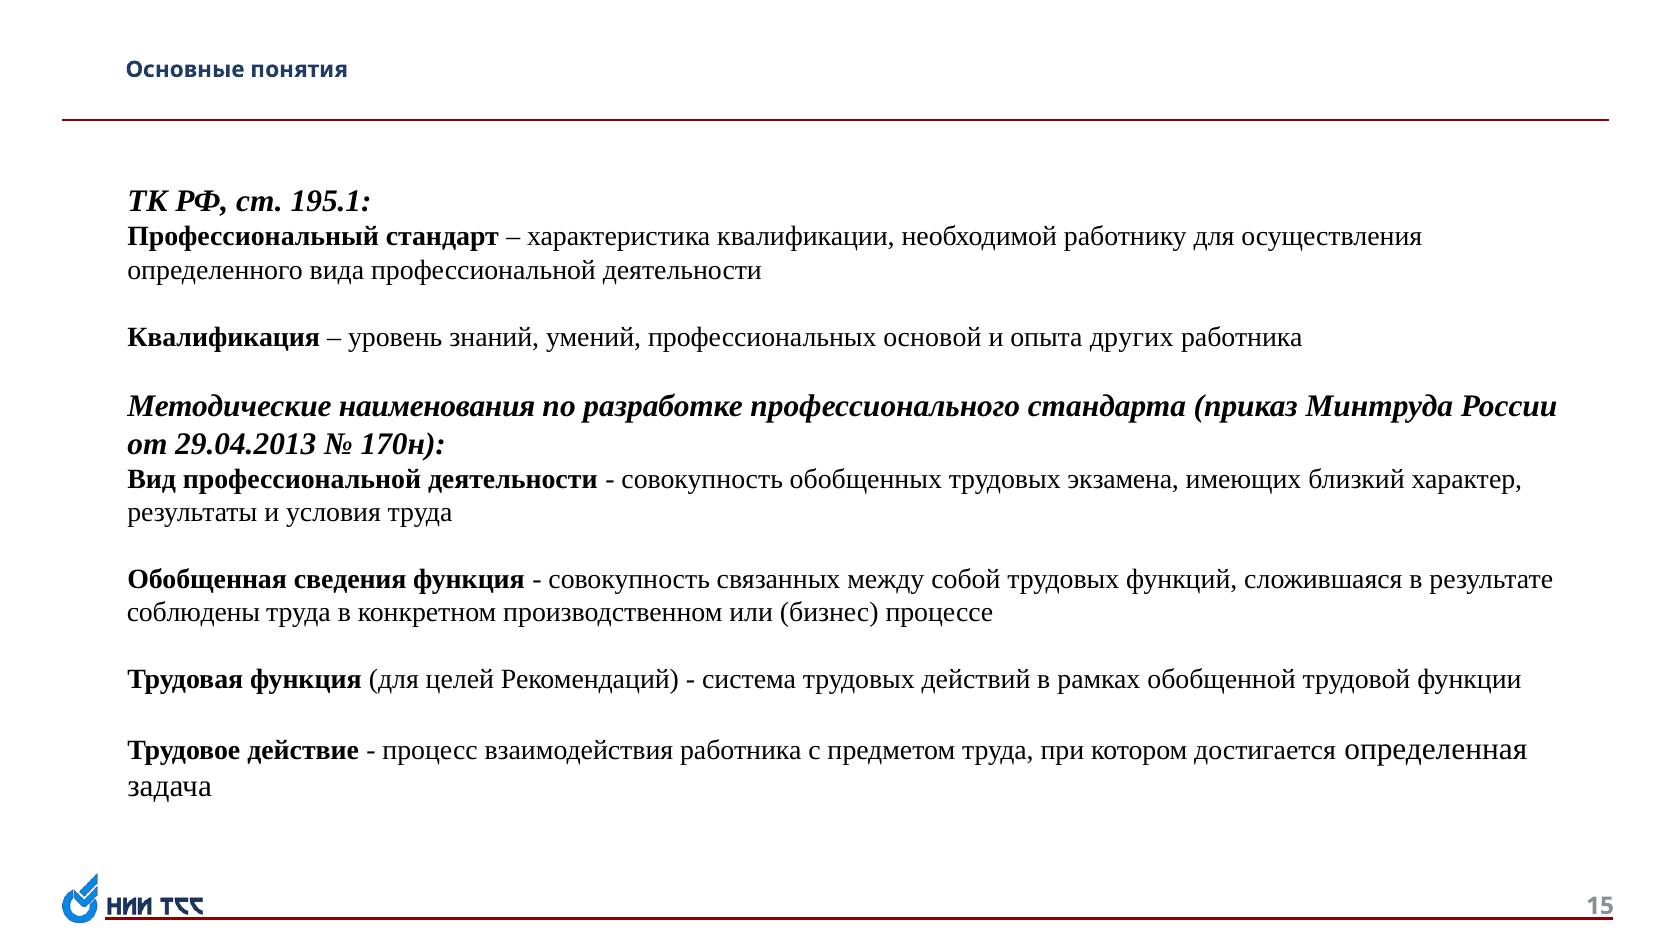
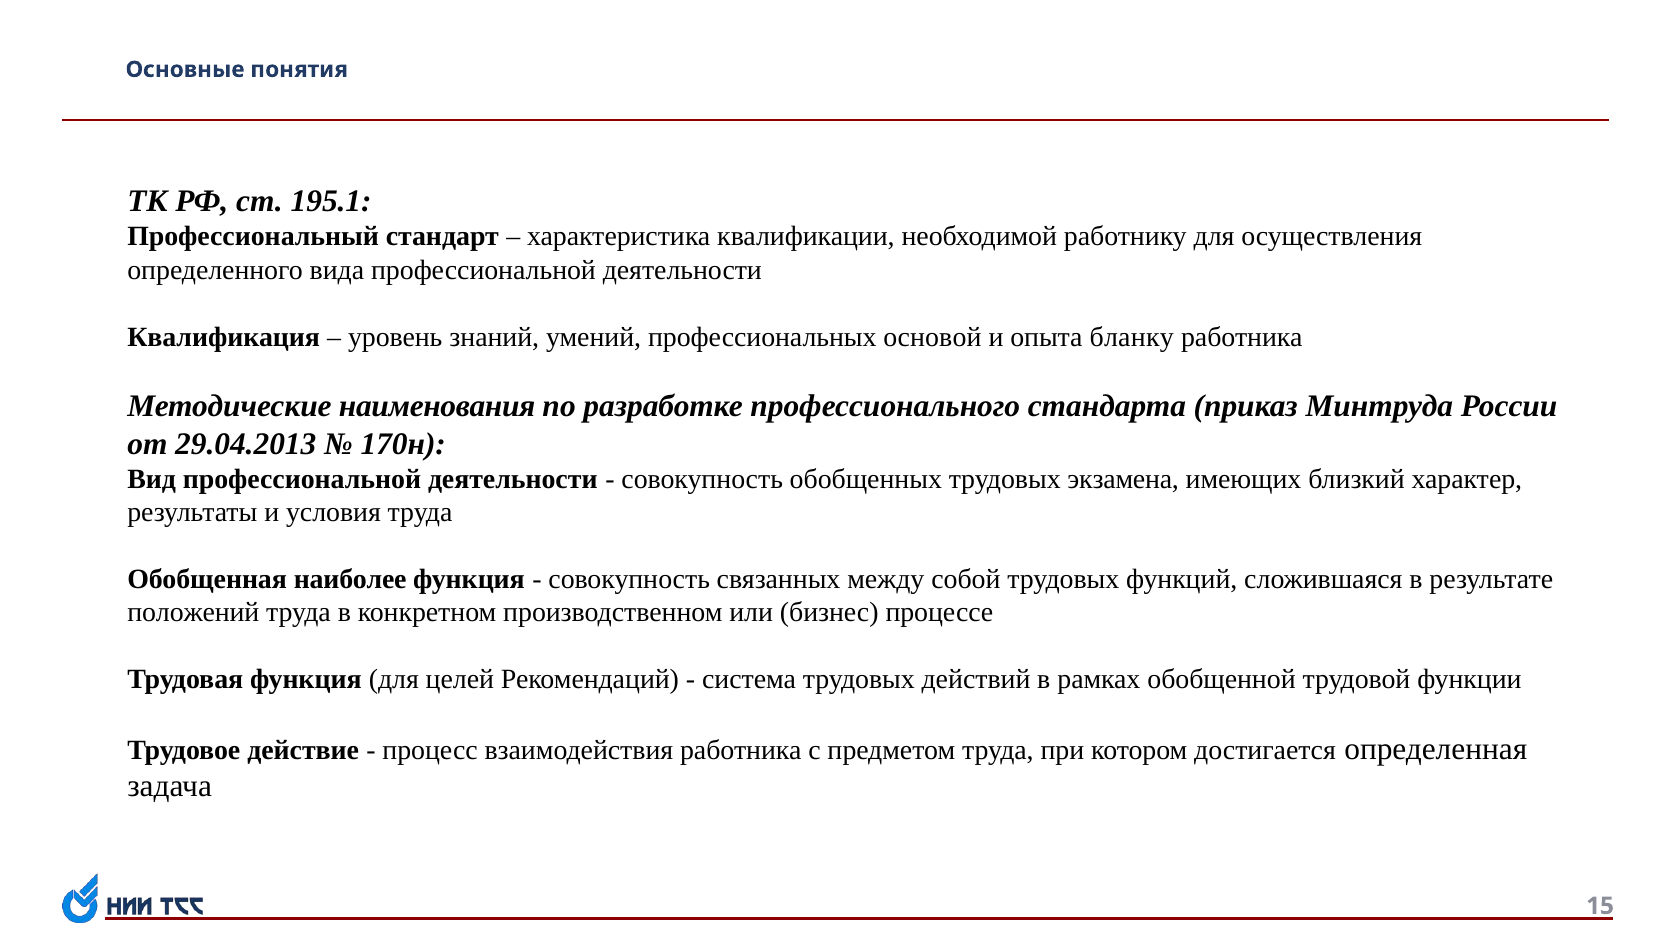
других: других -> бланку (1132, 337)
сведения: сведения -> наиболее (350, 580)
соблюдены: соблюдены -> положений (193, 613)
